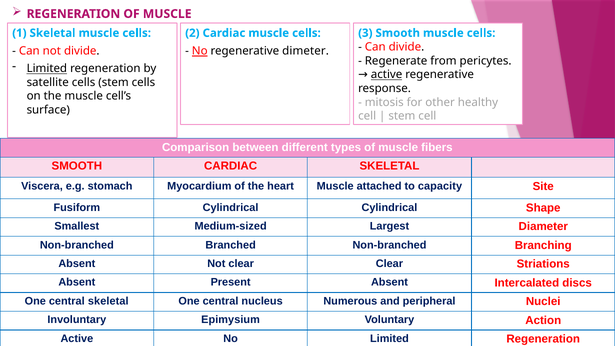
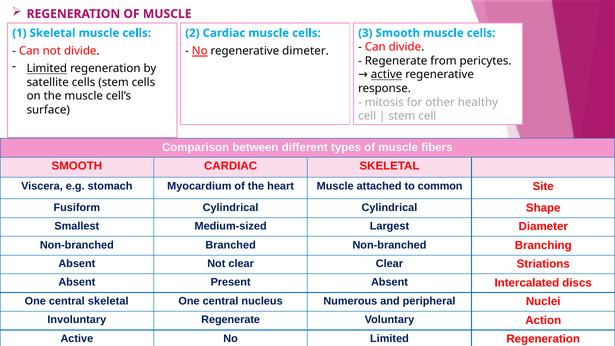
capacity: capacity -> common (440, 186)
Involuntary Epimysium: Epimysium -> Regenerate (231, 320)
